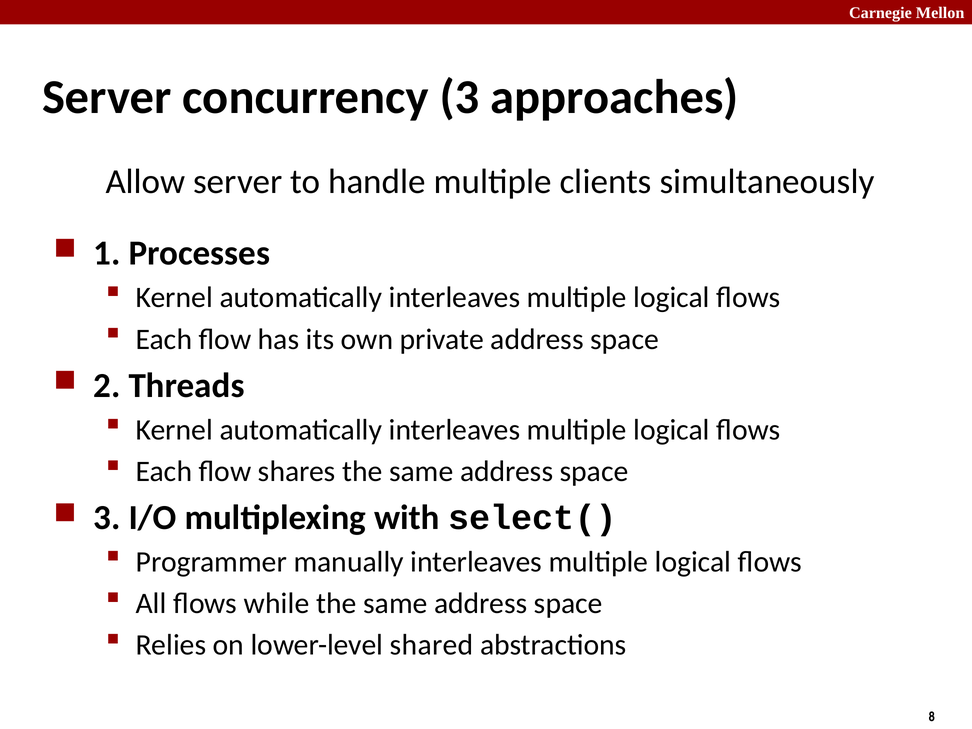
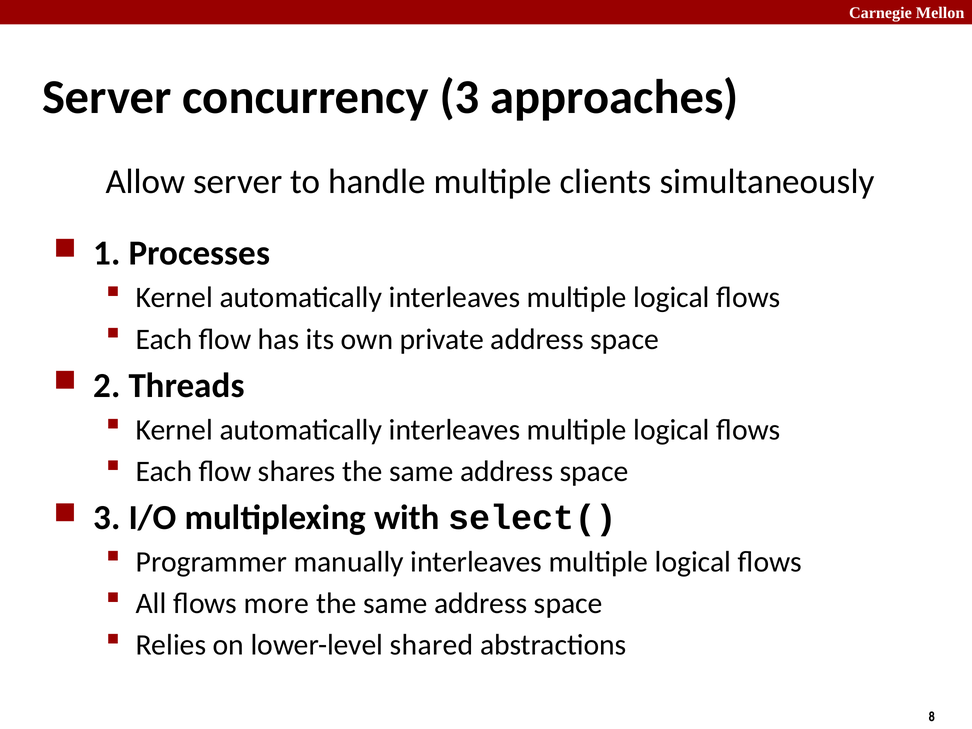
while: while -> more (277, 604)
